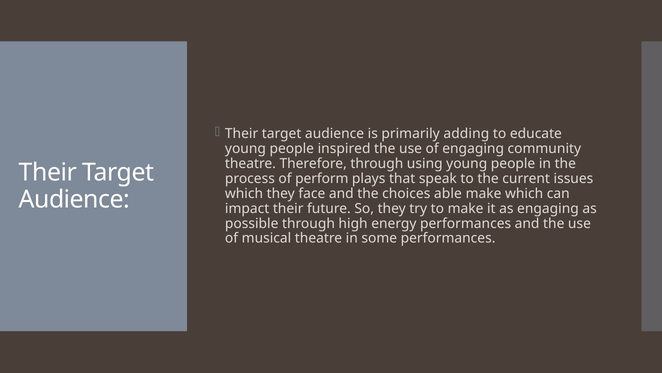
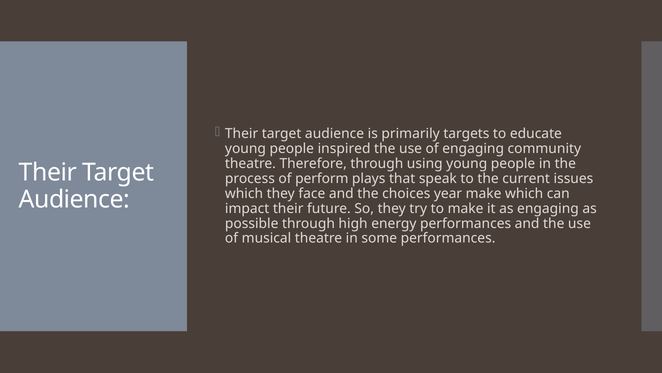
adding: adding -> targets (466, 134)
able: able -> year (448, 193)
